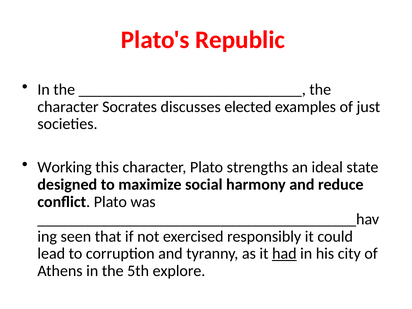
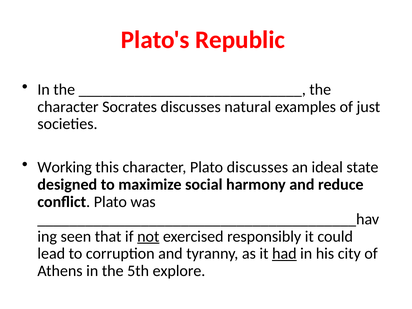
elected: elected -> natural (248, 107)
Plato strengths: strengths -> discusses (257, 167)
not underline: none -> present (148, 236)
